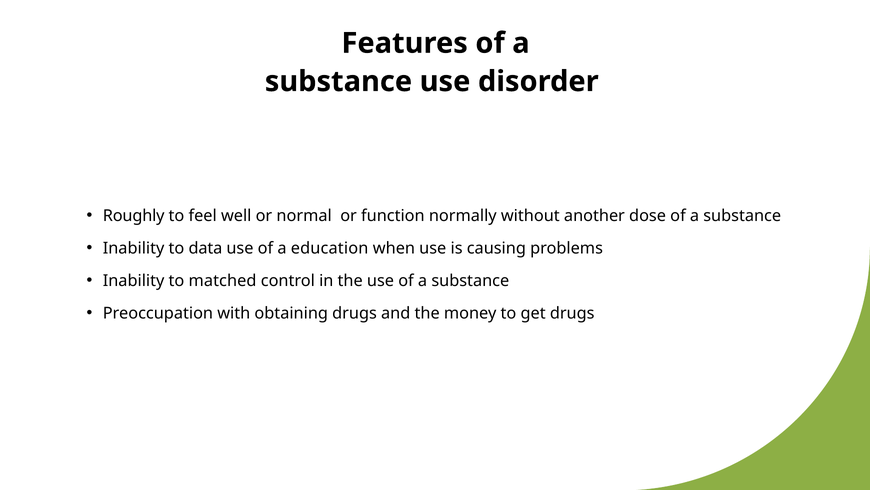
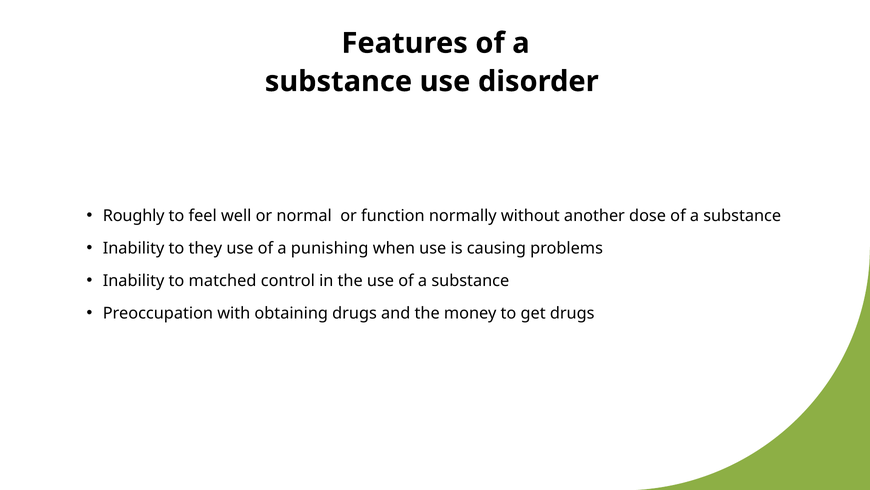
data: data -> they (205, 248)
education: education -> punishing (330, 248)
